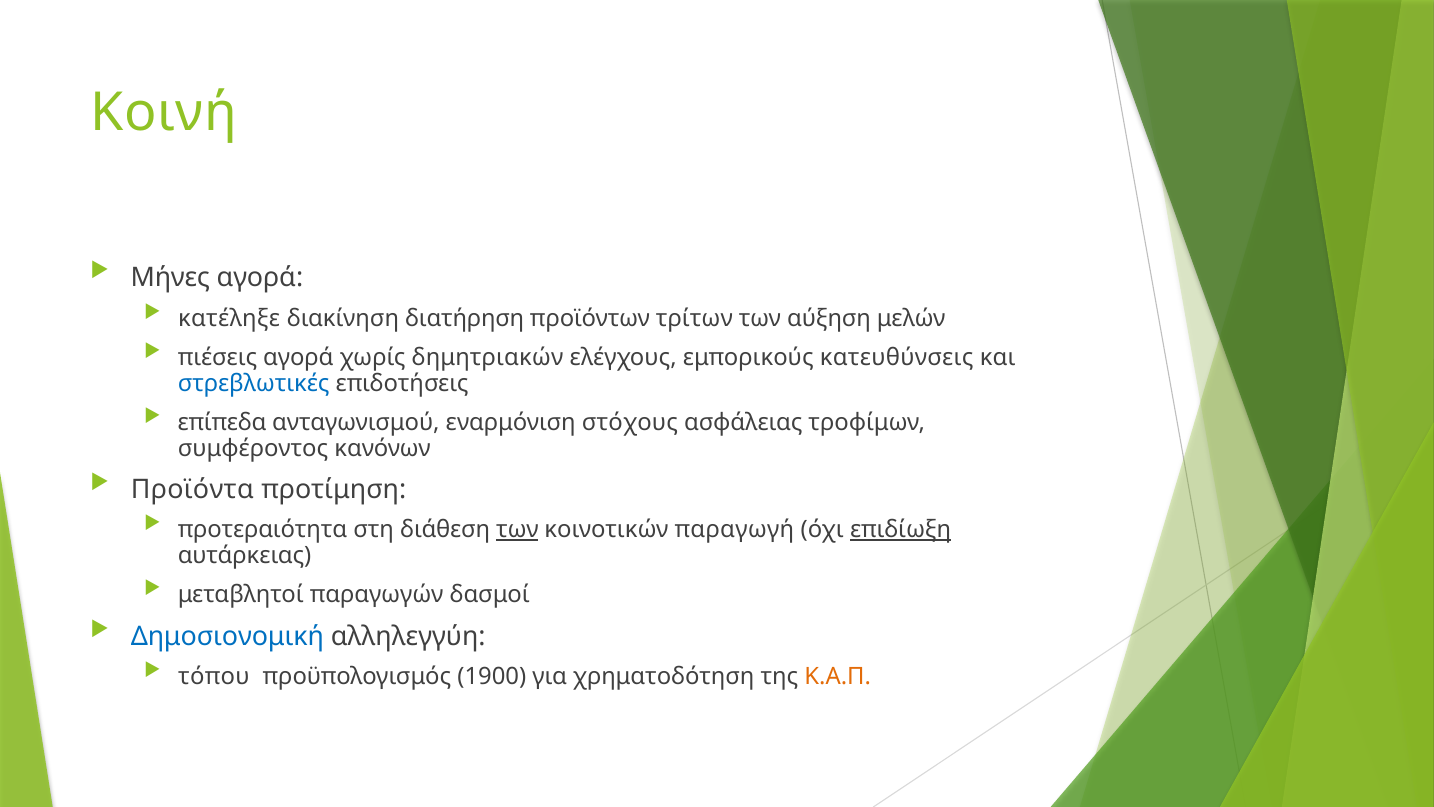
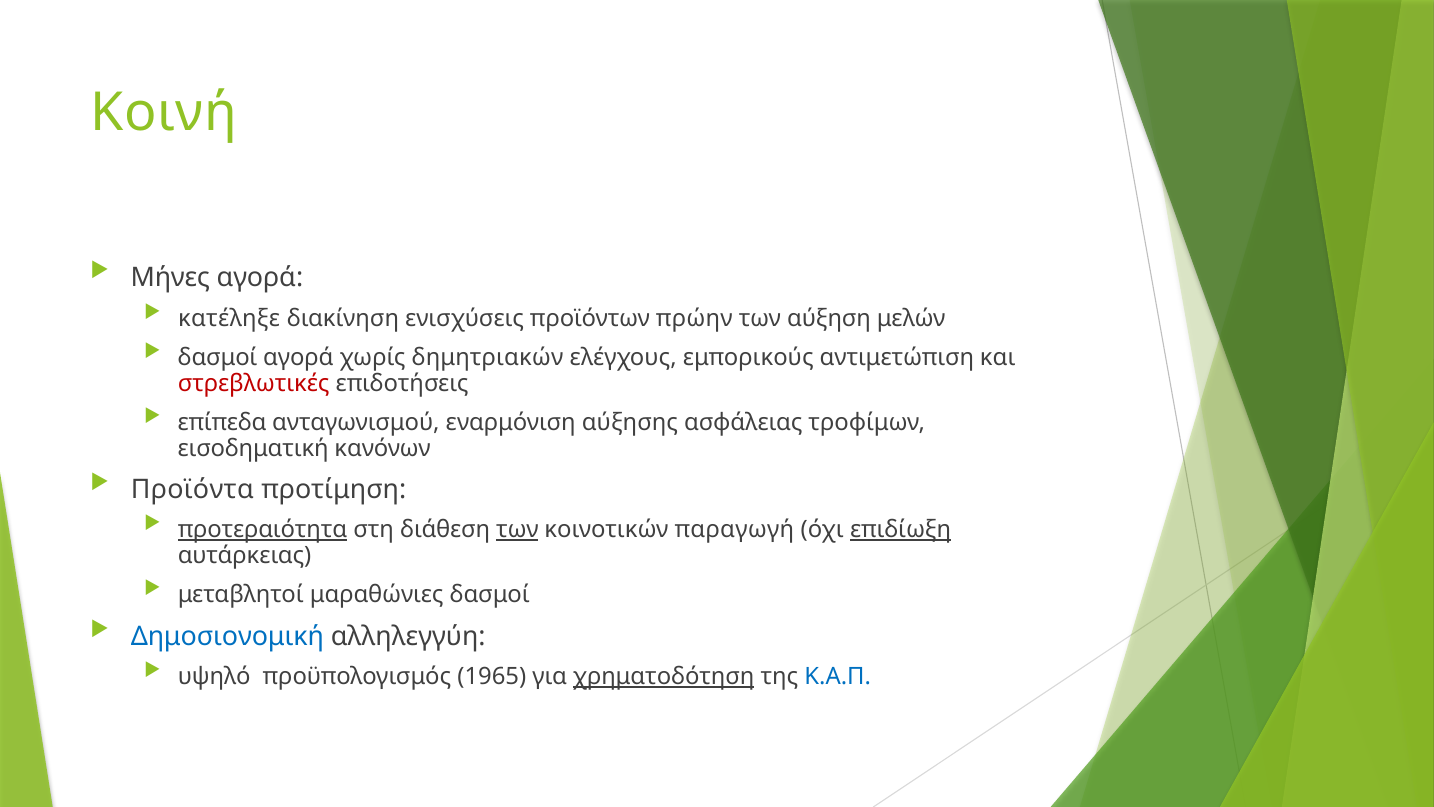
διατήρηση: διατήρηση -> ενισχύσεις (465, 318)
τρίτων: τρίτων -> πρώην (694, 318)
πιέσεις: πιέσεις -> δασμοί (218, 357)
κατευθύνσεις: κατευθύνσεις -> αντιμετώπιση (897, 357)
στρεβλωτικές colour: blue -> red (254, 383)
στόχους: στόχους -> αύξησης (630, 422)
συμφέροντος: συμφέροντος -> εισοδηματική (253, 448)
προτεραιότητα underline: none -> present (263, 530)
παραγωγών: παραγωγών -> μαραθώνιες (377, 595)
τόπου: τόπου -> υψηλό (214, 676)
1900: 1900 -> 1965 (492, 676)
χρηματοδότηση underline: none -> present (664, 676)
Κ.Α.Π colour: orange -> blue (838, 676)
